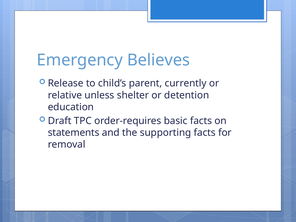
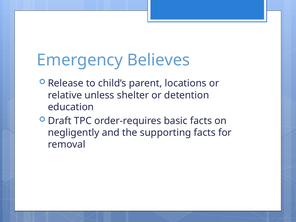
currently: currently -> locations (186, 83)
statements: statements -> negligently (74, 133)
